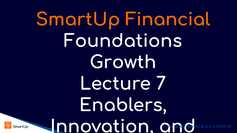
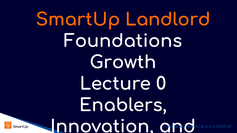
Financial: Financial -> Landlord (168, 20)
7: 7 -> 0 (161, 84)
